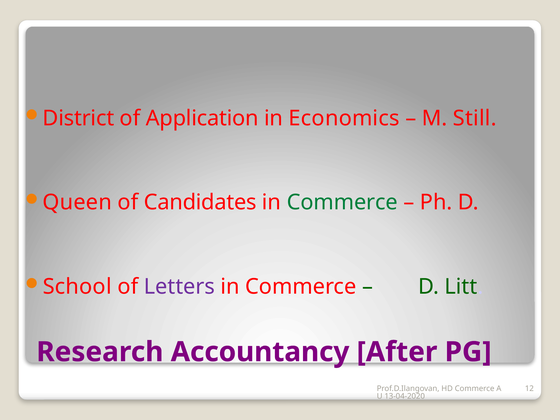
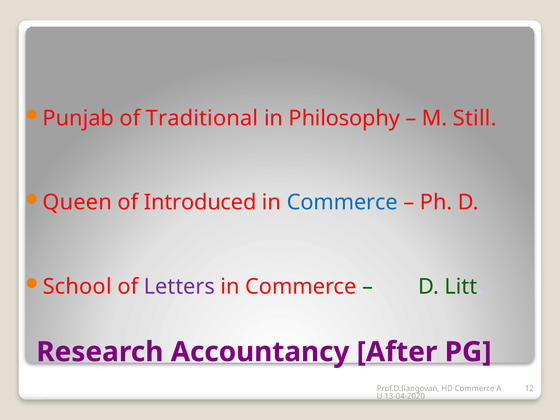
District: District -> Punjab (78, 118)
Application: Application -> Traditional (202, 118)
Economics: Economics -> Philosophy (344, 118)
Candidates: Candidates -> Introduced (200, 202)
Commerce colour: green -> blue (342, 202)
